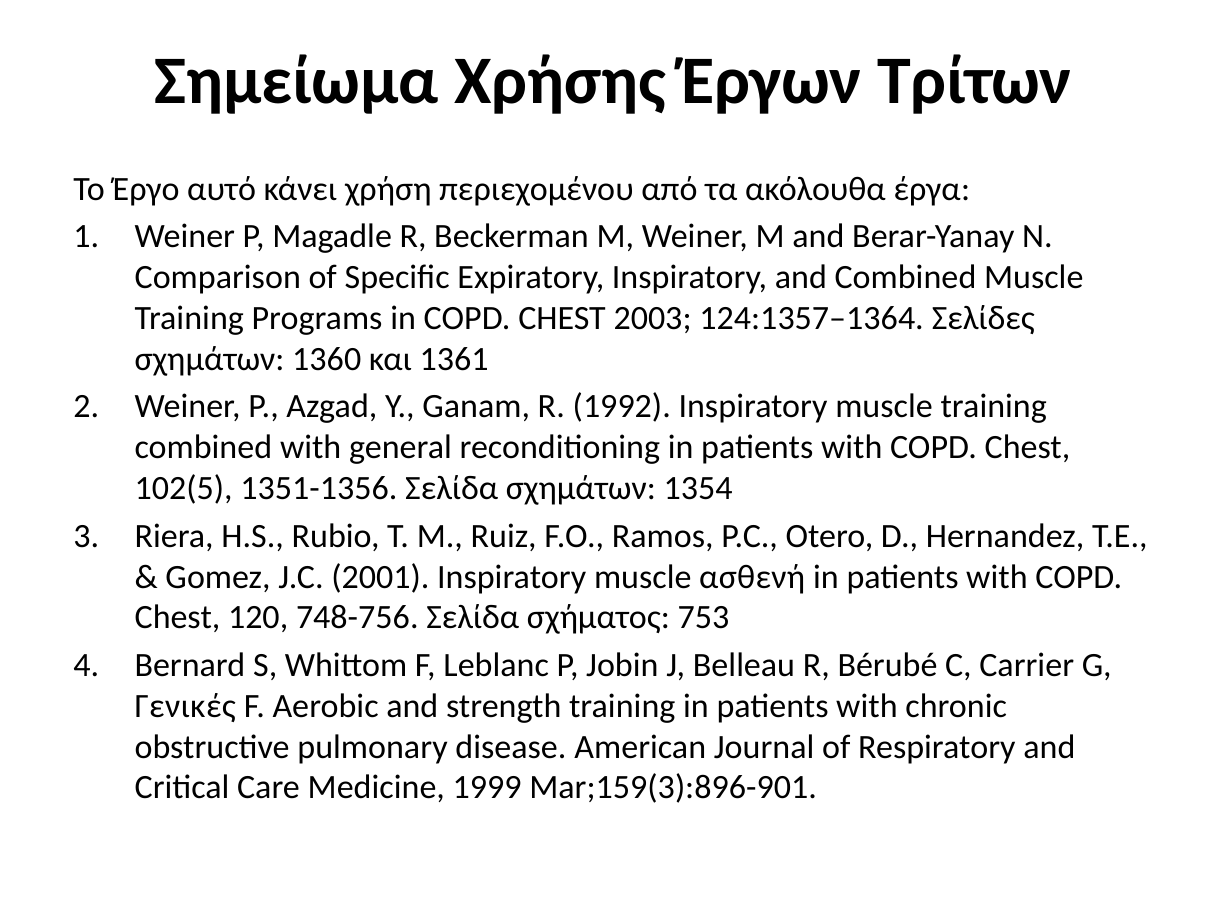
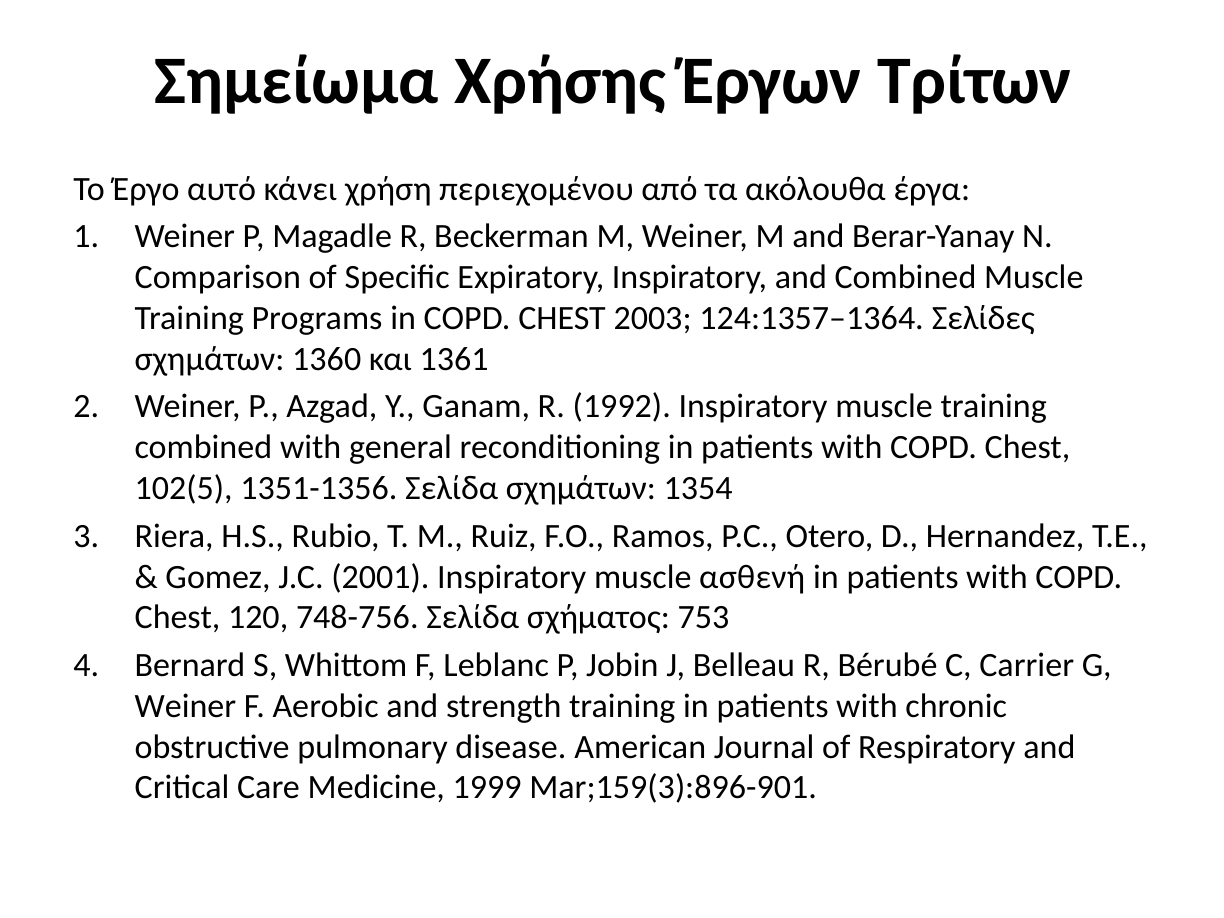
Γενικές: Γενικές -> Weiner (185, 706)
